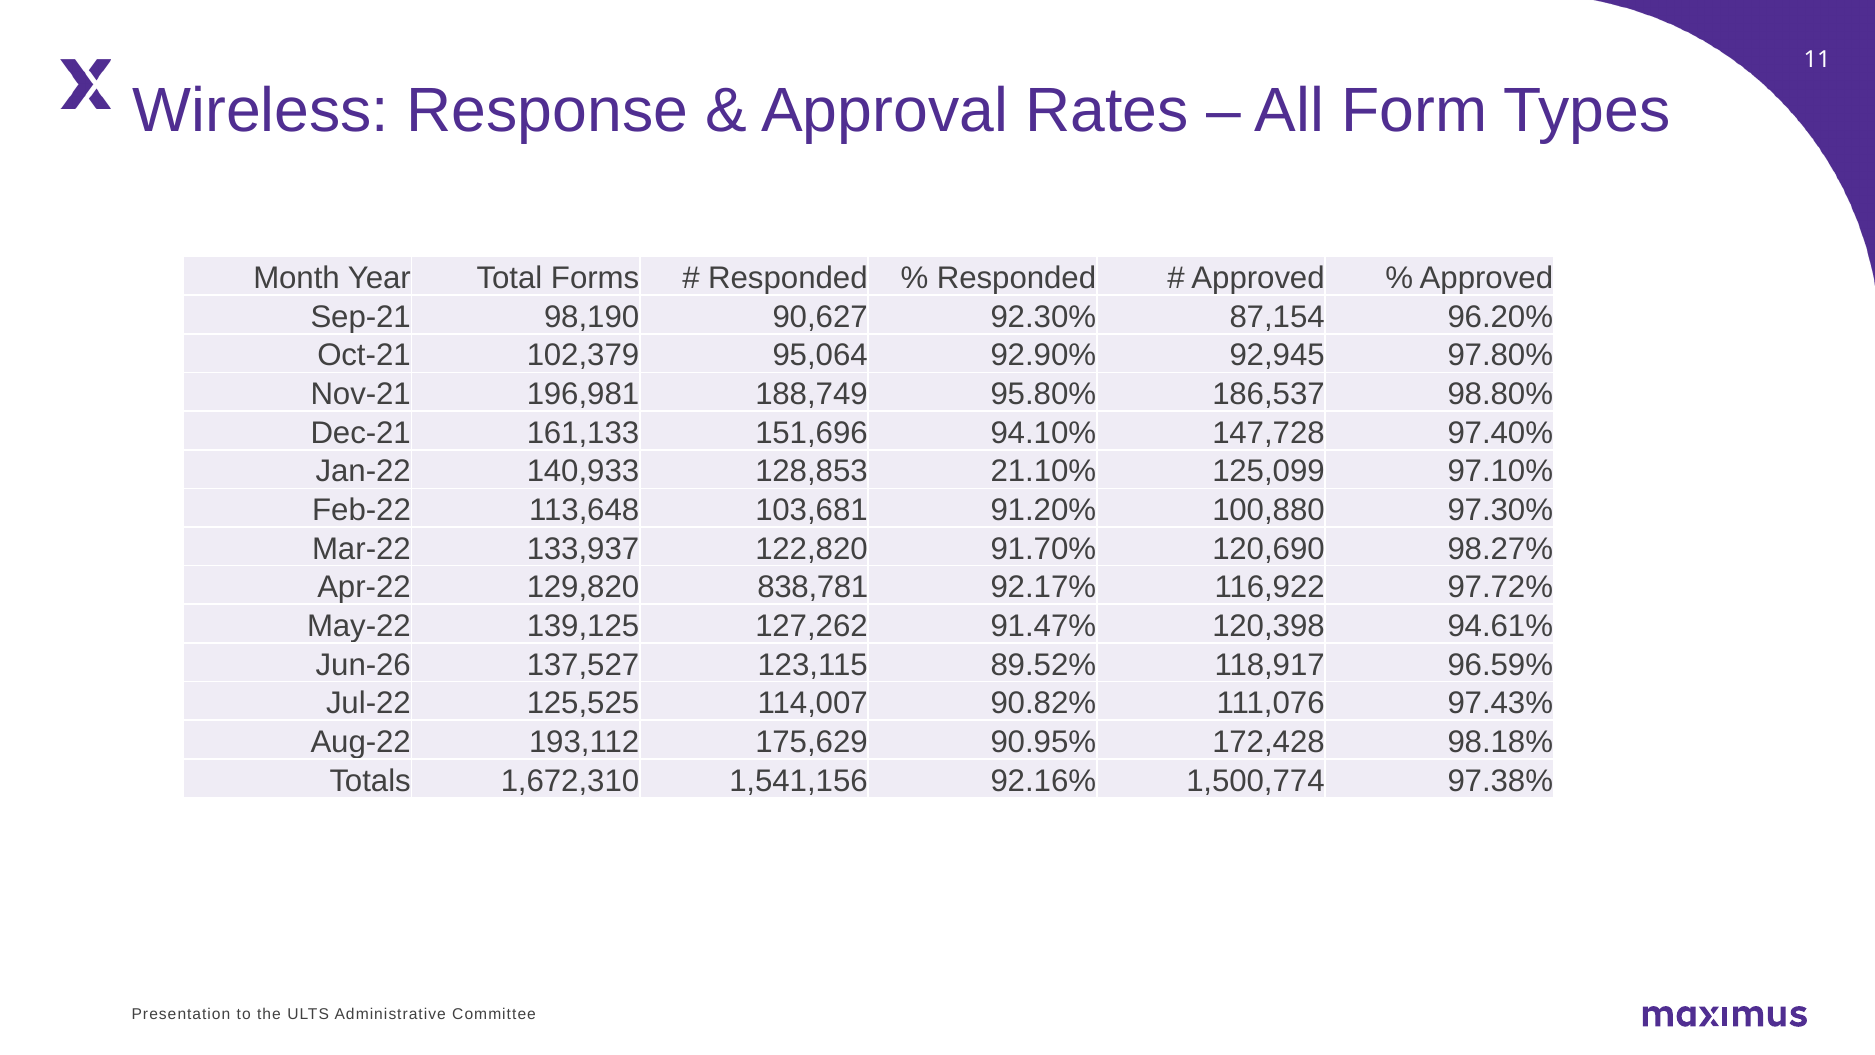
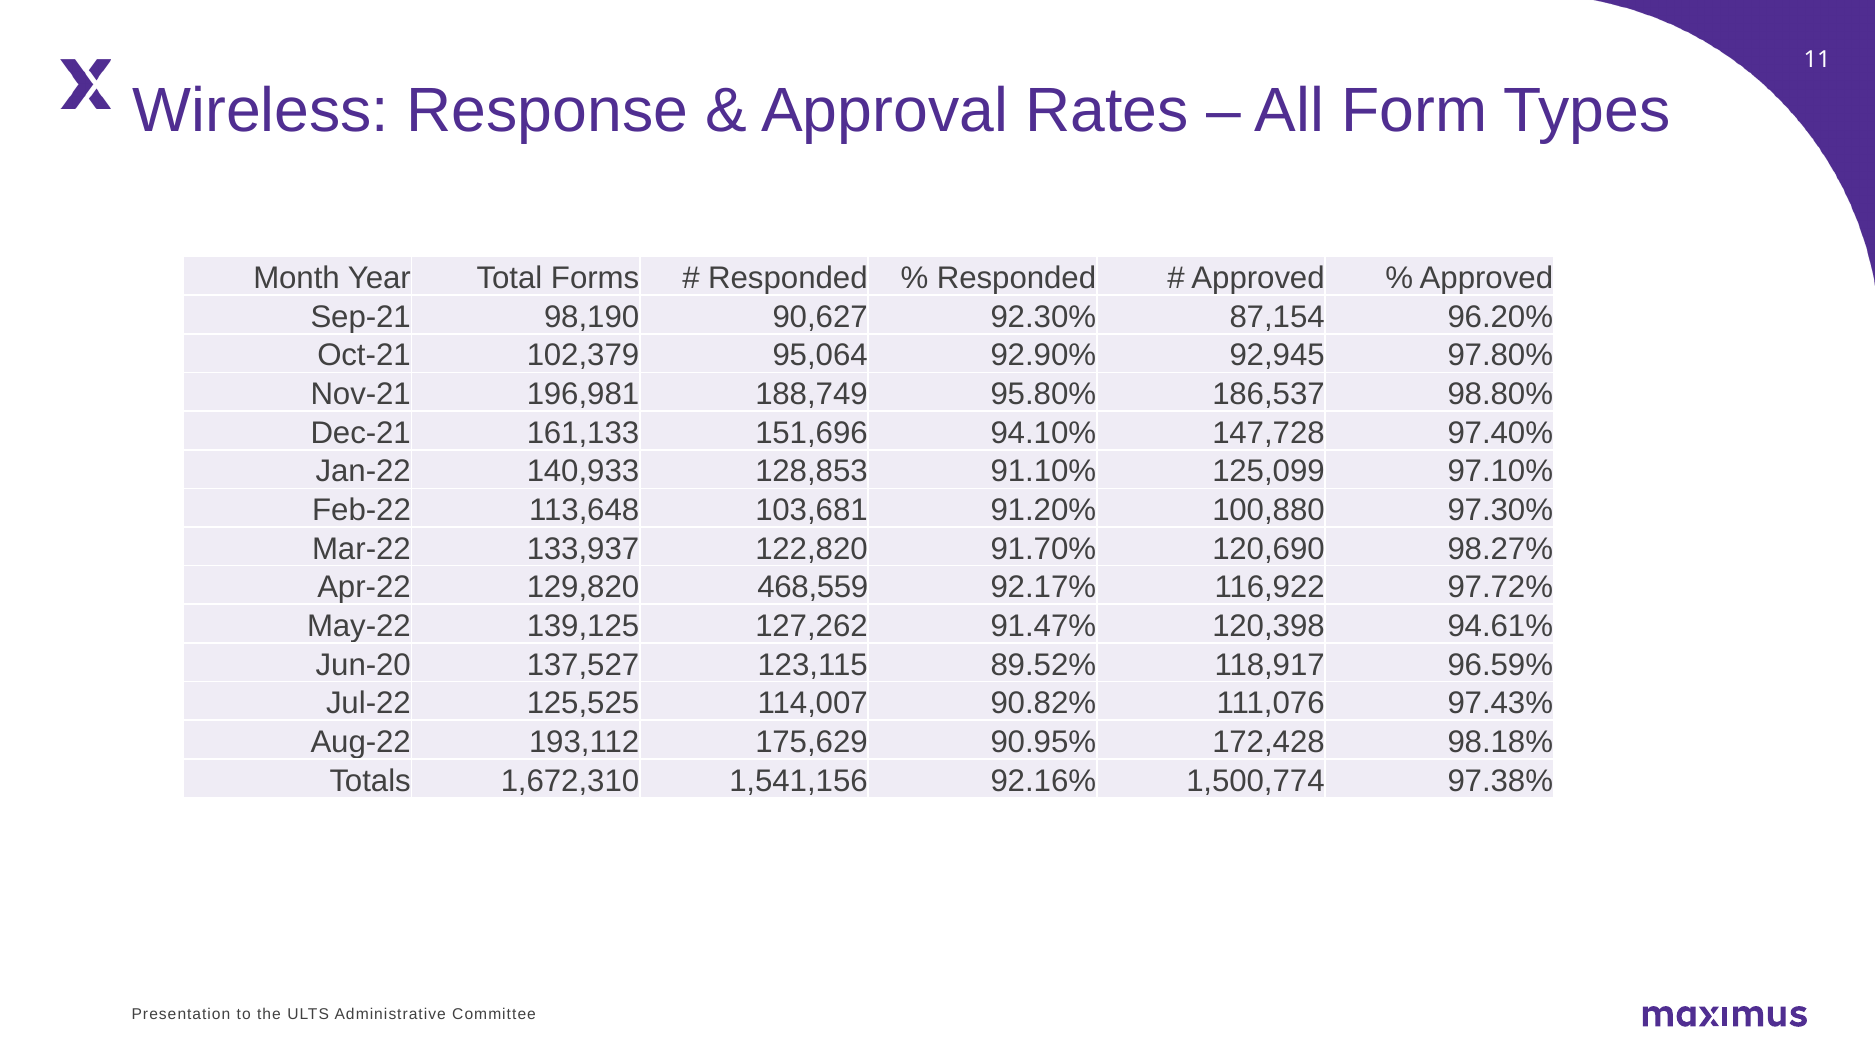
21.10%: 21.10% -> 91.10% (1043, 471)
838,781: 838,781 -> 468,559 (813, 587)
Jun-26: Jun-26 -> Jun-20 (363, 665)
